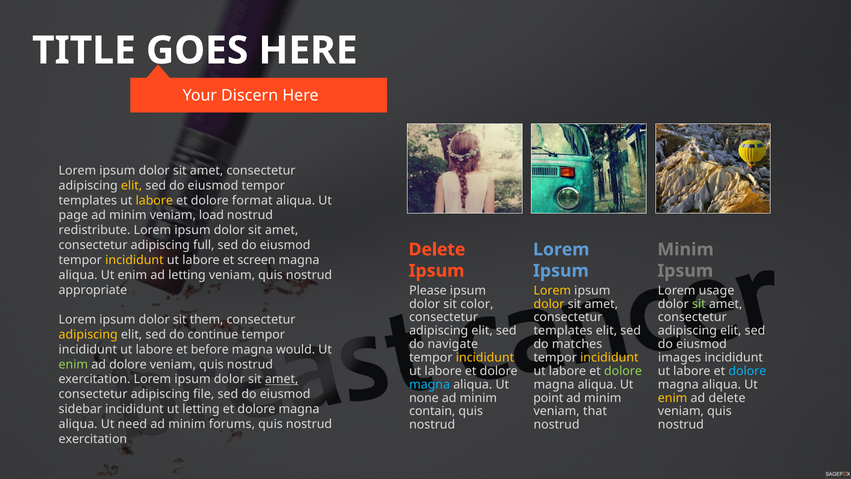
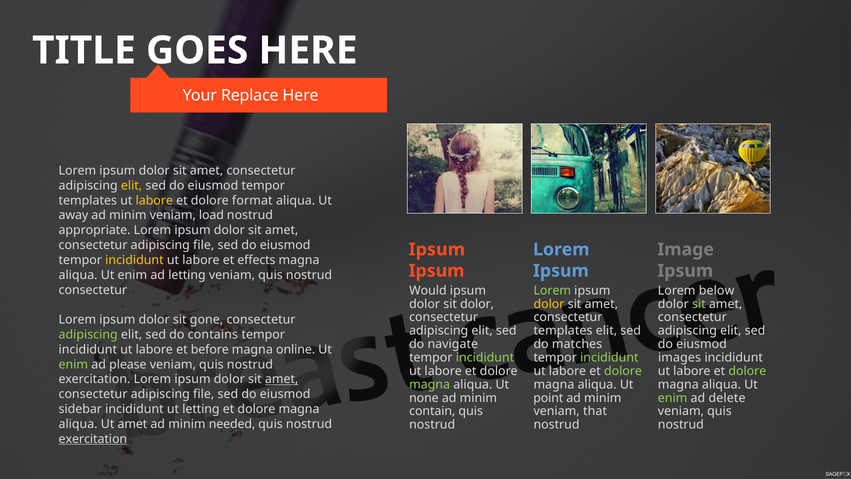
Discern: Discern -> Replace (250, 95)
page: page -> away (73, 215)
redistribute: redistribute -> appropriate (95, 230)
full: full -> file (204, 245)
Delete: Delete -> Ipsum (437, 249)
Minim: Minim -> Image (686, 249)
screen: screen -> effects (256, 260)
appropriate: appropriate -> consectetur (93, 290)
Please: Please -> Would (428, 290)
Lorem colour: yellow -> light green (552, 290)
usage: usage -> below (717, 290)
sit color: color -> dolor (477, 304)
them: them -> gone (207, 320)
adipiscing colour: yellow -> light green (88, 334)
continue: continue -> contains (213, 334)
would: would -> online (296, 349)
incididunt colour: yellow -> light green (485, 357)
incididunt colour: yellow -> light green (609, 357)
ad dolore: dolore -> please (128, 364)
dolore colour: light blue -> light green (747, 371)
magna colour: light blue -> light green (430, 384)
enim colour: yellow -> light green (673, 398)
Ut need: need -> amet (132, 424)
forums: forums -> needed (232, 424)
exercitation underline: none -> present (93, 439)
